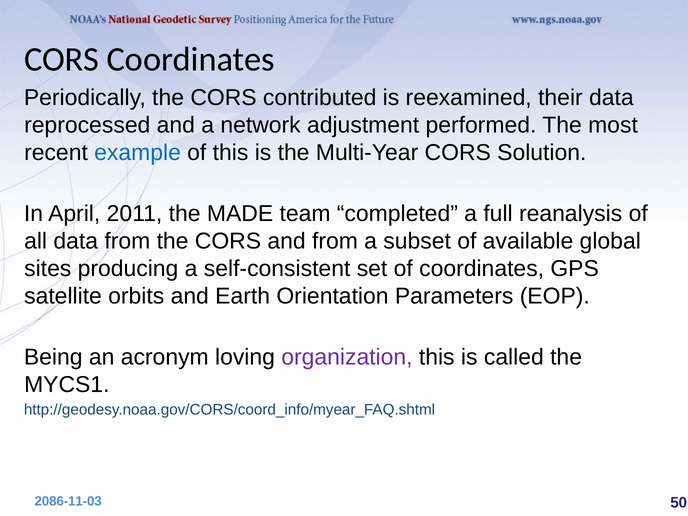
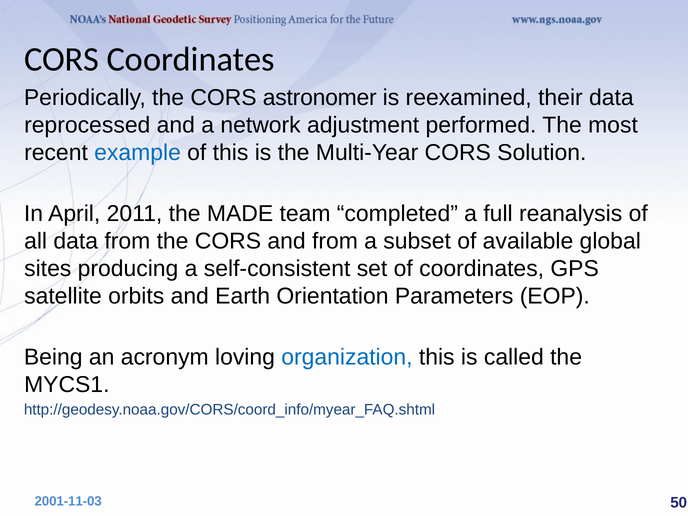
contributed: contributed -> astronomer (320, 98)
organization colour: purple -> blue (347, 357)
2086-11-03: 2086-11-03 -> 2001-11-03 (68, 501)
